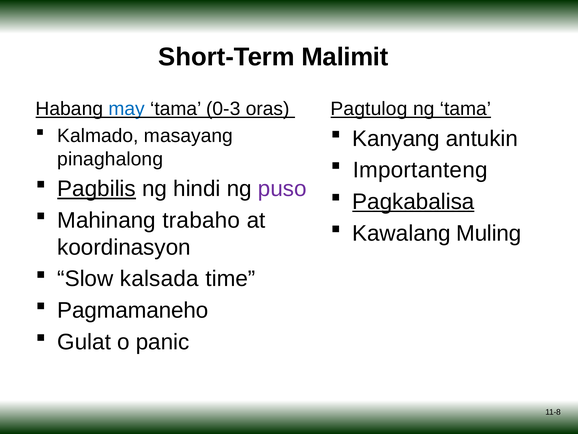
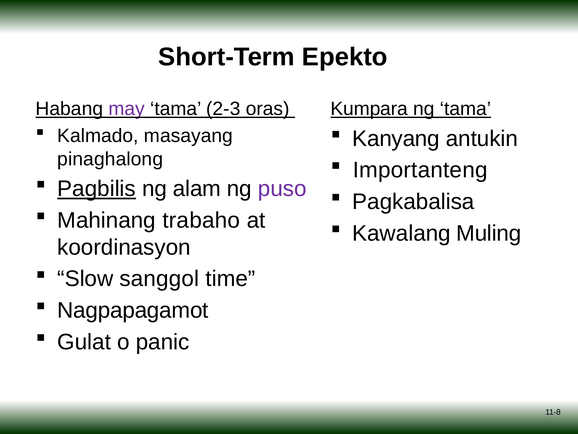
Malimit: Malimit -> Epekto (345, 57)
may colour: blue -> purple (127, 109)
0-3: 0-3 -> 2-3 (223, 109)
Pagtulog: Pagtulog -> Kumpara (369, 109)
hindi: hindi -> alam (197, 189)
Pagkabalisa underline: present -> none (413, 202)
kalsada: kalsada -> sanggol (159, 279)
Pagmamaneho: Pagmamaneho -> Nagpapagamot (133, 310)
